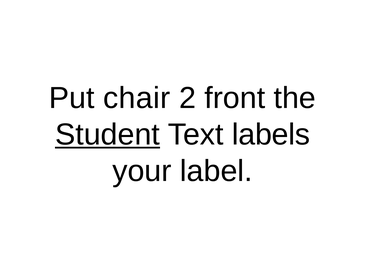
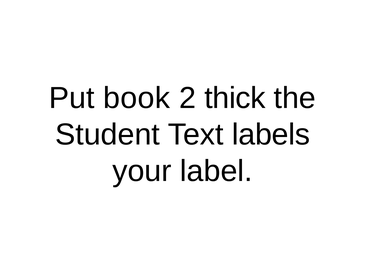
chair: chair -> book (137, 98)
front: front -> thick (235, 98)
Student underline: present -> none (107, 134)
